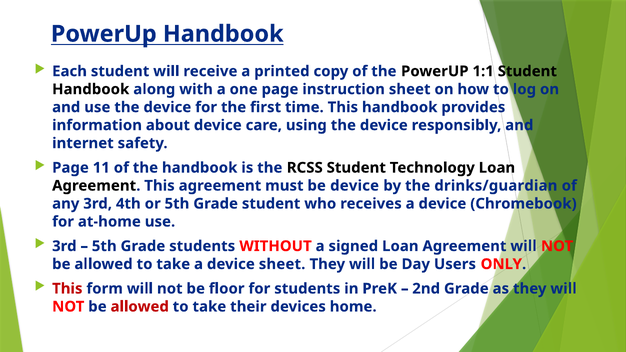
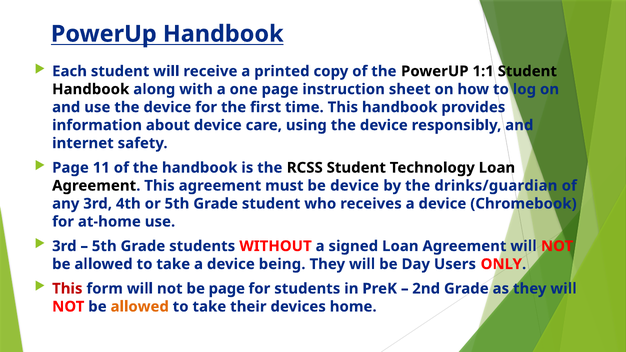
device sheet: sheet -> being (282, 264)
be floor: floor -> page (227, 289)
allowed colour: red -> orange (140, 307)
